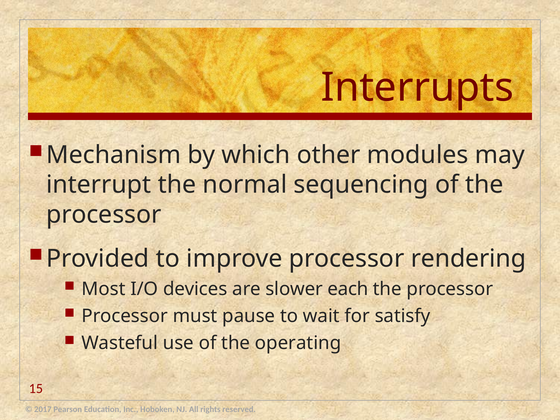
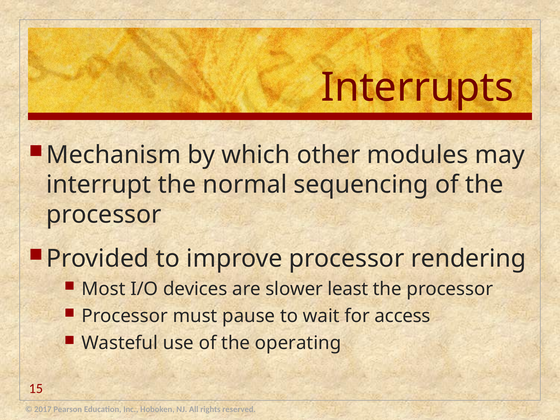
each: each -> least (348, 289)
satisfy: satisfy -> access (403, 316)
